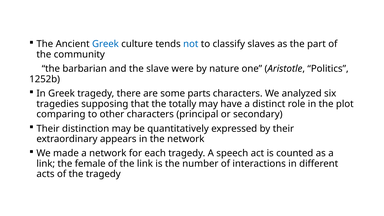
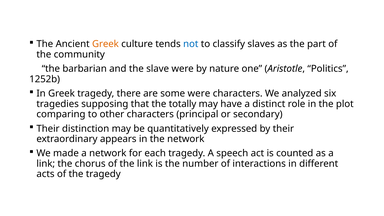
Greek colour: blue -> orange (105, 44)
some parts: parts -> were (199, 94)
female: female -> chorus (90, 164)
